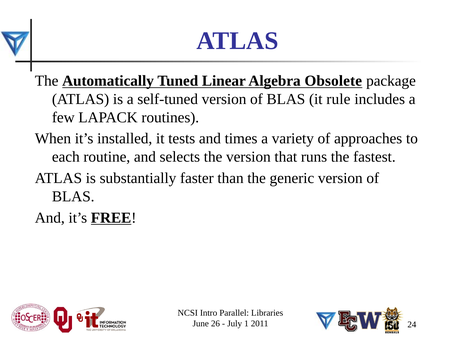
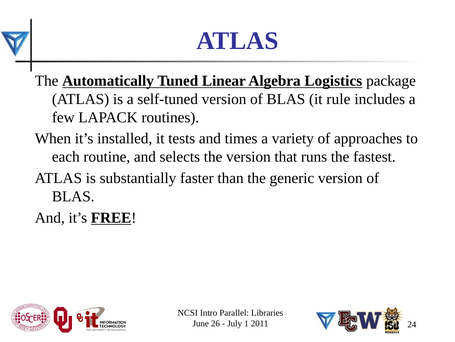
Obsolete: Obsolete -> Logistics (333, 81)
